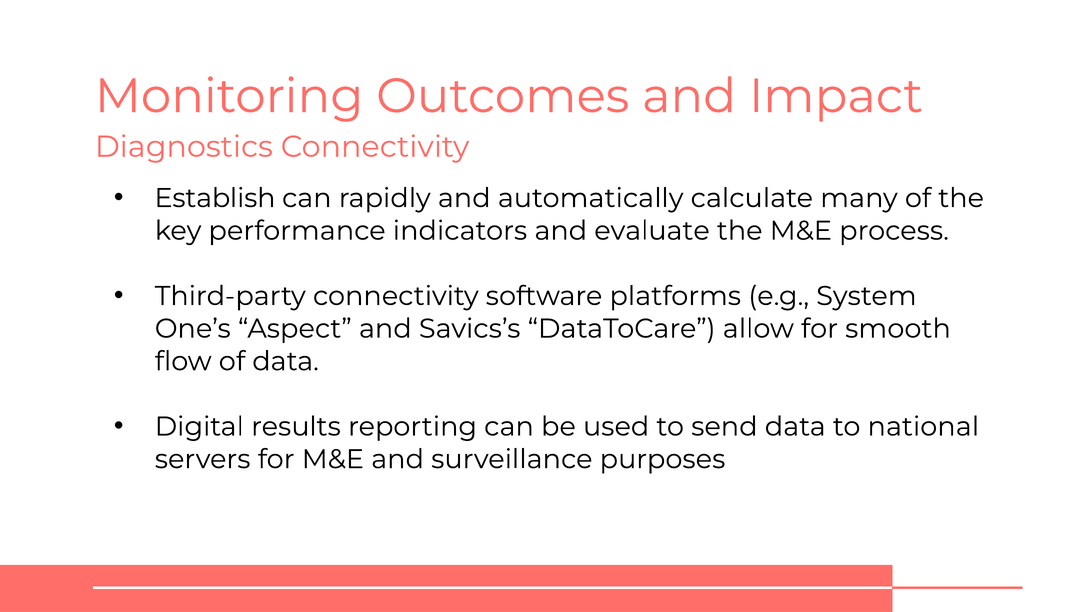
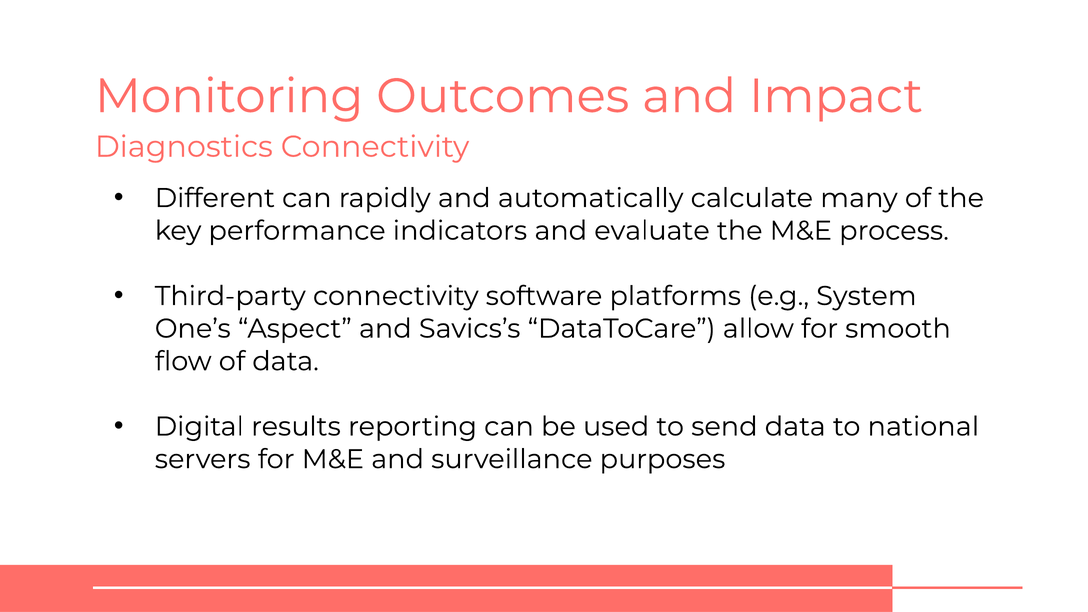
Establish: Establish -> Different (215, 198)
